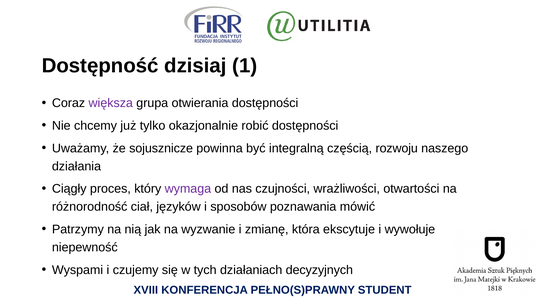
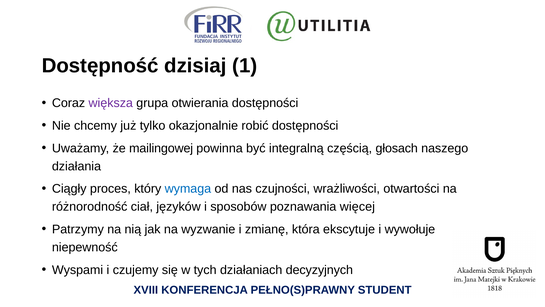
sojusznicze: sojusznicze -> mailingowej (161, 148)
rozwoju: rozwoju -> głosach (397, 148)
wymaga colour: purple -> blue (188, 189)
mówić: mówić -> więcej (357, 207)
